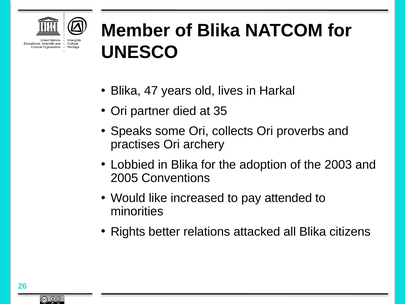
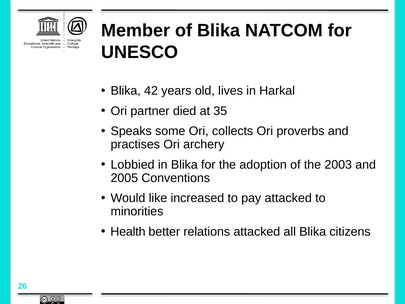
47: 47 -> 42 (151, 91)
pay attended: attended -> attacked (288, 198)
Rights: Rights -> Health (128, 231)
